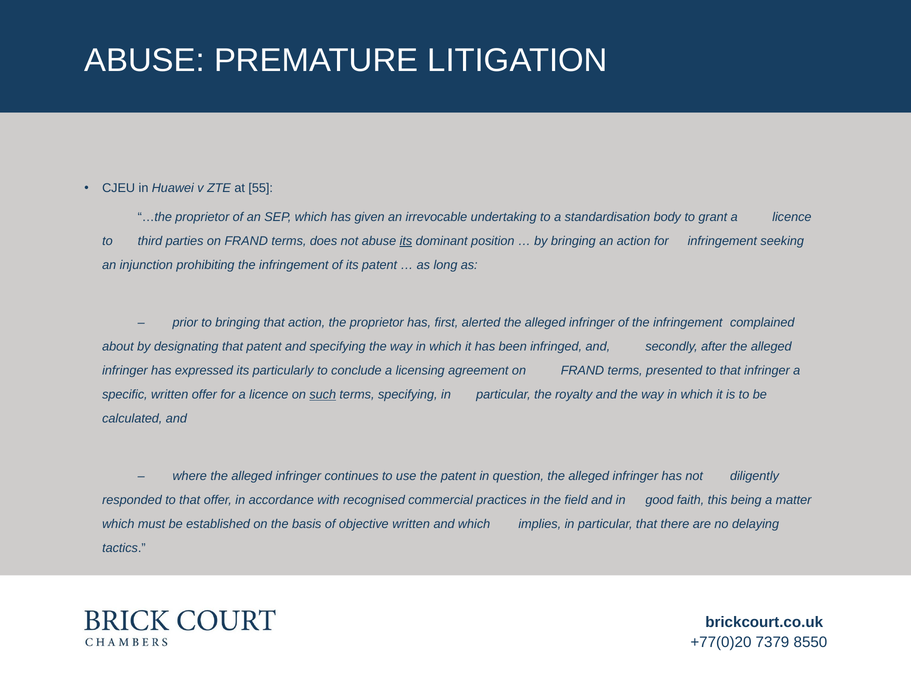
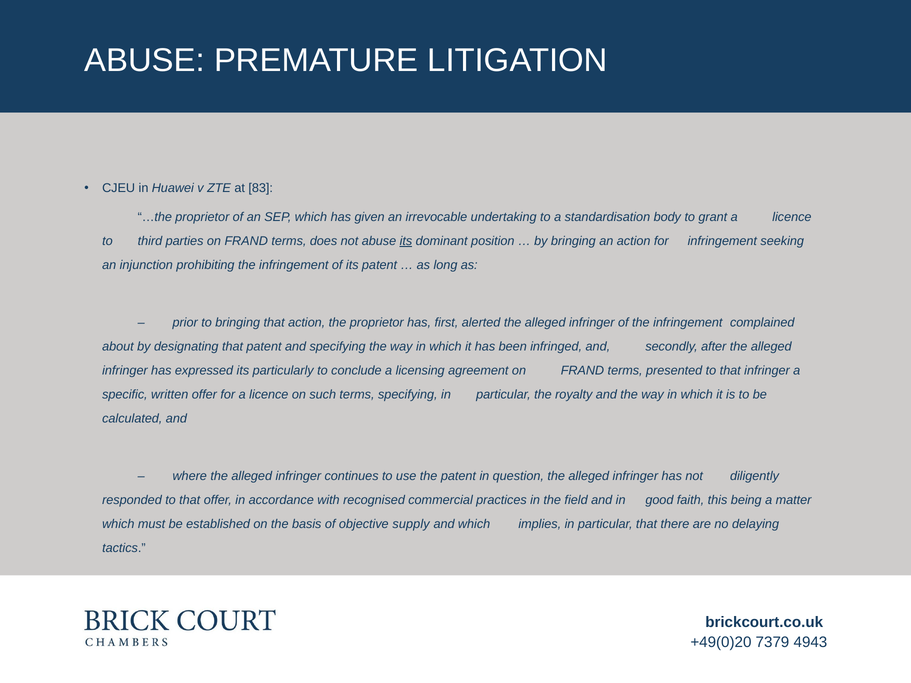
55: 55 -> 83 (261, 188)
such underline: present -> none (323, 395)
objective written: written -> supply (411, 524)
+77(0)20: +77(0)20 -> +49(0)20 (721, 643)
8550: 8550 -> 4943 (810, 643)
